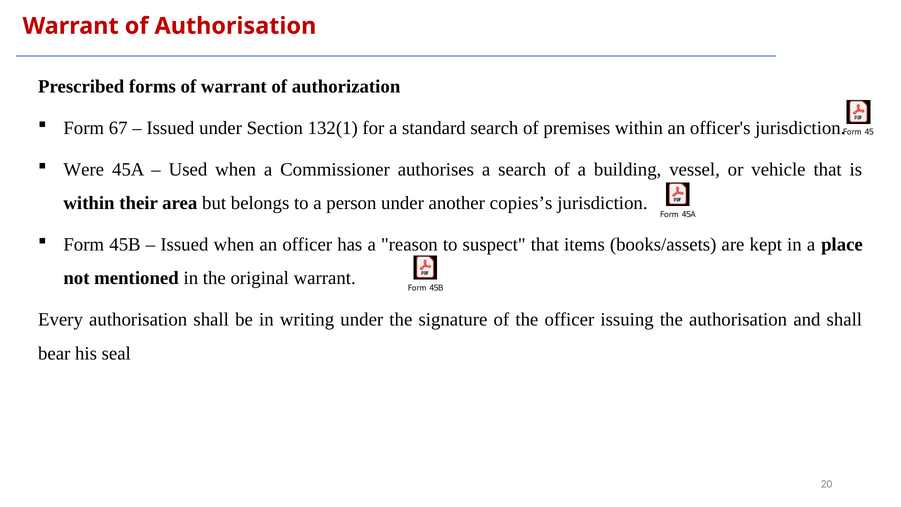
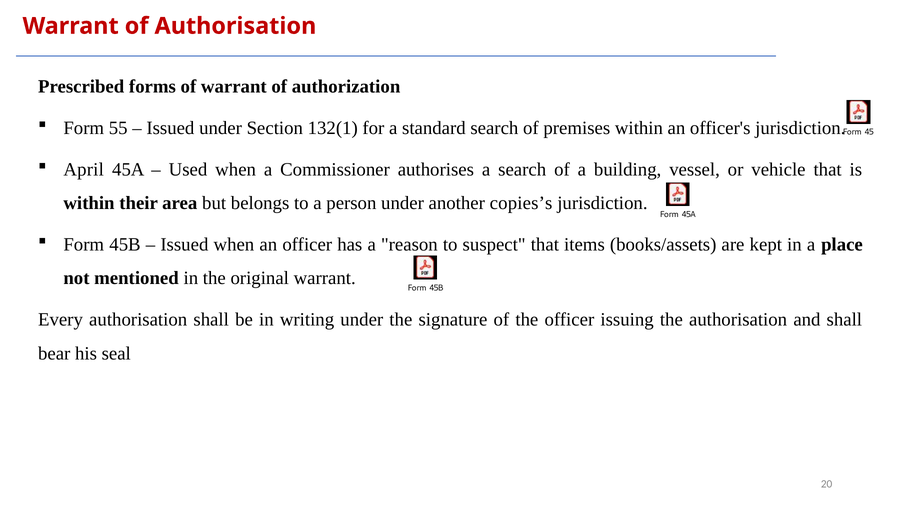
67: 67 -> 55 (118, 128)
Were: Were -> April (84, 169)
